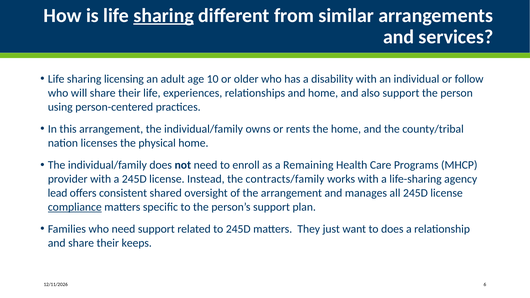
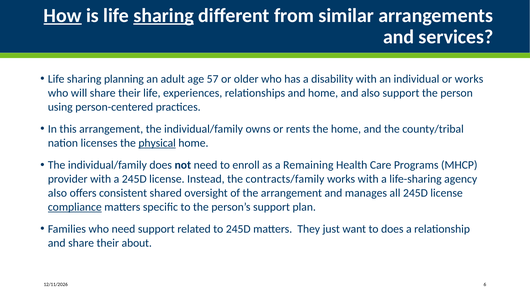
How underline: none -> present (63, 16)
licensing: licensing -> planning (124, 79)
10: 10 -> 57 (213, 79)
or follow: follow -> works (469, 79)
physical underline: none -> present (157, 143)
lead: lead -> also (57, 193)
keeps: keeps -> about (137, 243)
